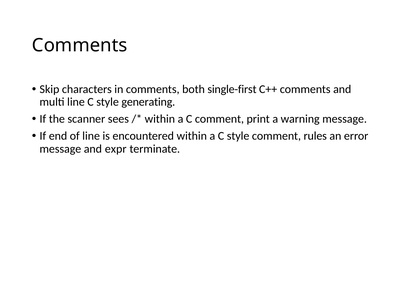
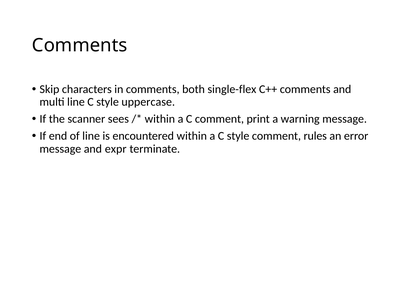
single-first: single-first -> single-flex (232, 89)
generating: generating -> uppercase (148, 102)
